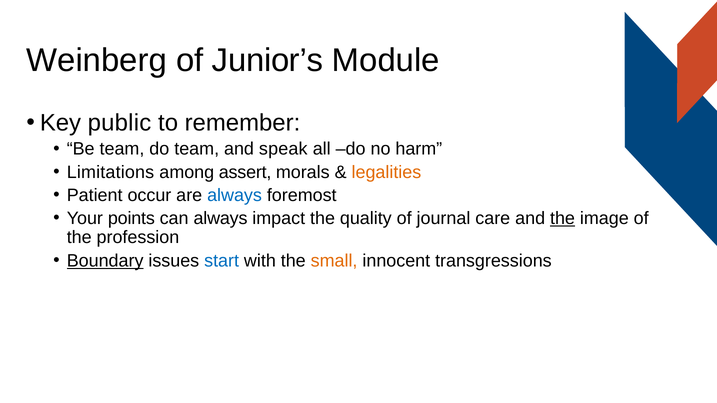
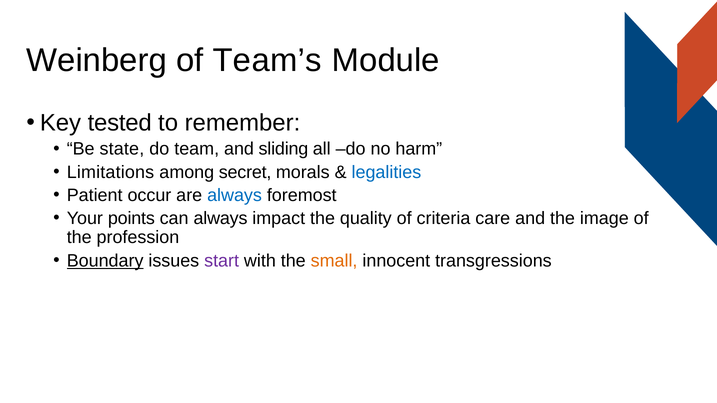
Junior’s: Junior’s -> Team’s (267, 60)
public: public -> tested (120, 123)
Be team: team -> state (122, 149)
speak: speak -> sliding (283, 149)
assert: assert -> secret (245, 172)
legalities colour: orange -> blue (386, 172)
journal: journal -> criteria (443, 218)
the underline: present -> none (563, 218)
start colour: blue -> purple (222, 261)
